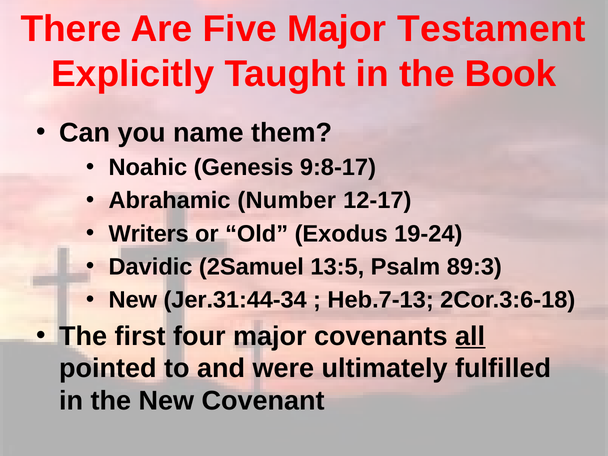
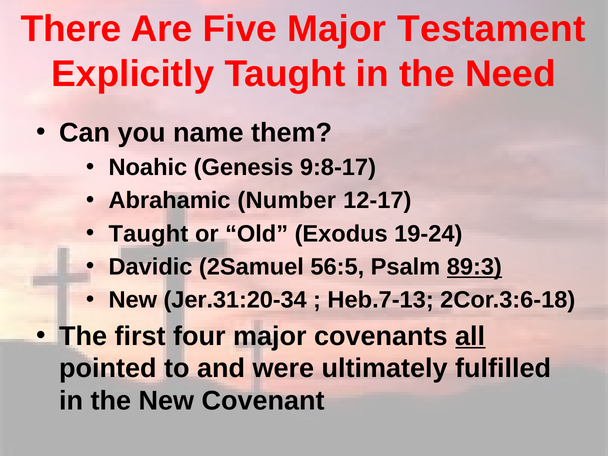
Book: Book -> Need (510, 74)
Writers: Writers -> Taught (148, 234)
13:5: 13:5 -> 56:5 (337, 267)
89:3 underline: none -> present (474, 267)
Jer.31:44-34: Jer.31:44-34 -> Jer.31:20-34 (235, 300)
